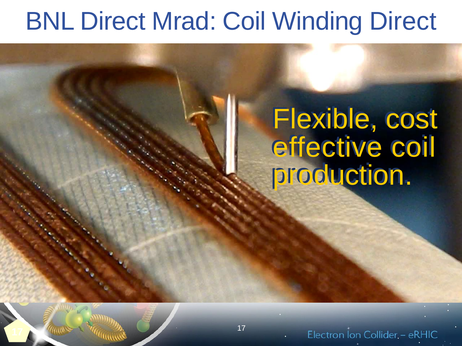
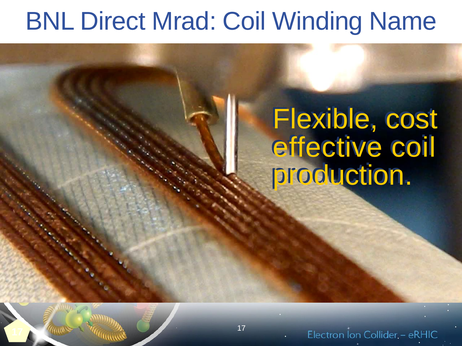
Winding Direct: Direct -> Name (403, 21)
